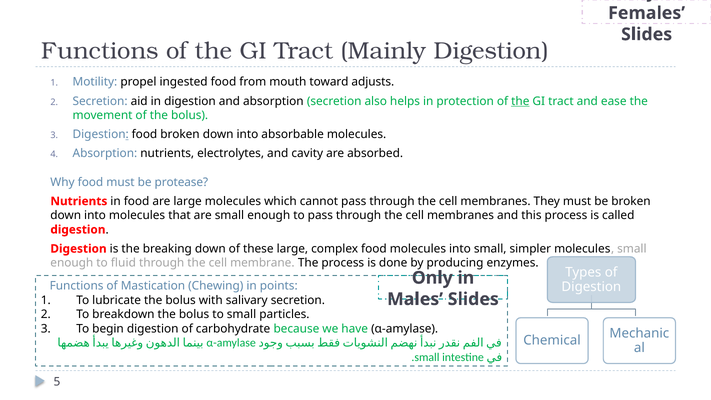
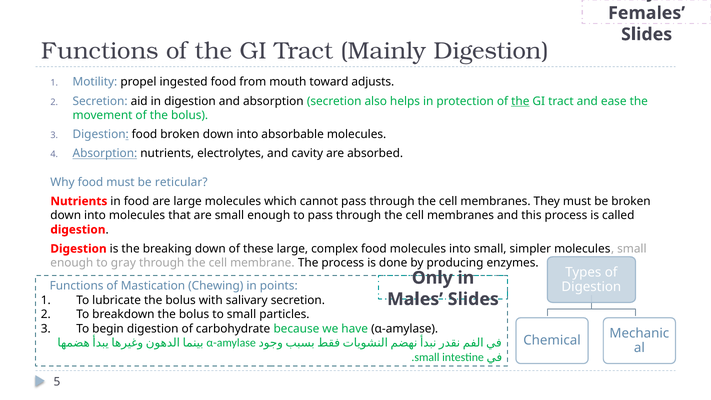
Absorption underline: none -> present (105, 154)
protease: protease -> reticular (181, 182)
fluid: fluid -> gray (123, 263)
